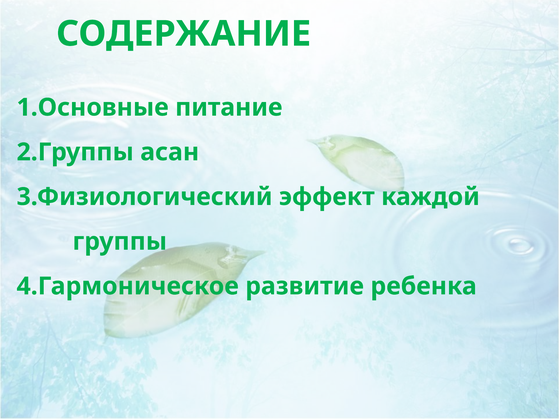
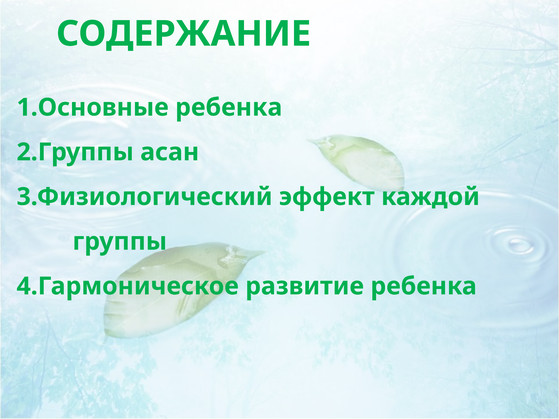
1.Основные питание: питание -> ребенка (229, 107)
